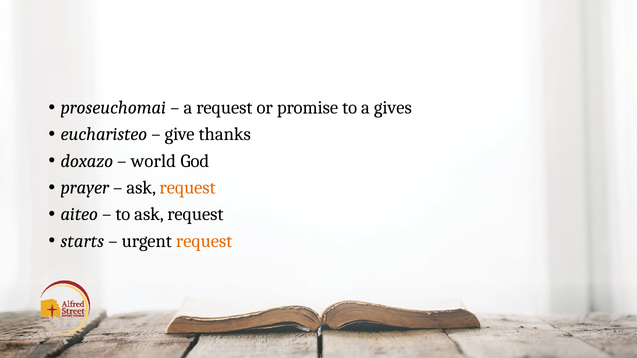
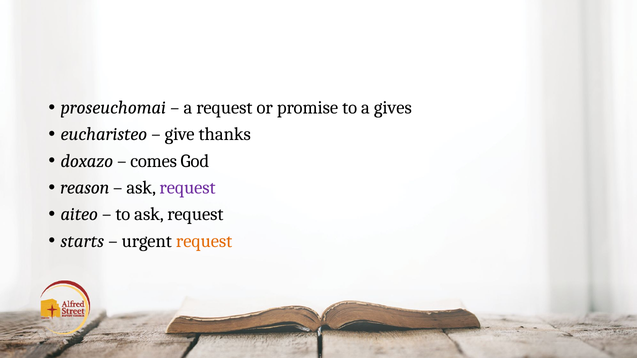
world: world -> comes (154, 161)
prayer: prayer -> reason (85, 188)
request colour: orange -> purple (188, 188)
